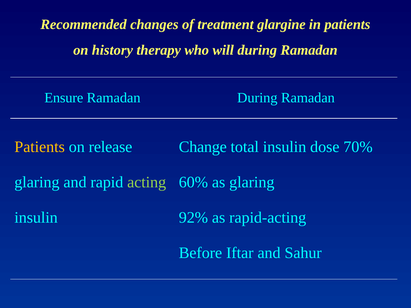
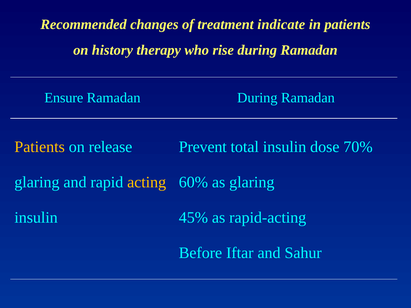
glargine: glargine -> indicate (281, 25)
will: will -> rise (223, 50)
Change: Change -> Prevent (203, 147)
acting colour: light green -> yellow (147, 182)
92%: 92% -> 45% (193, 218)
